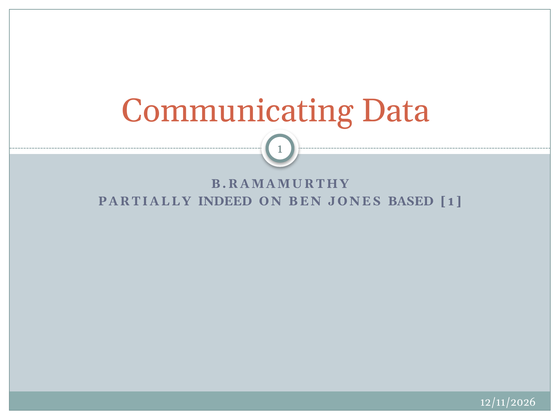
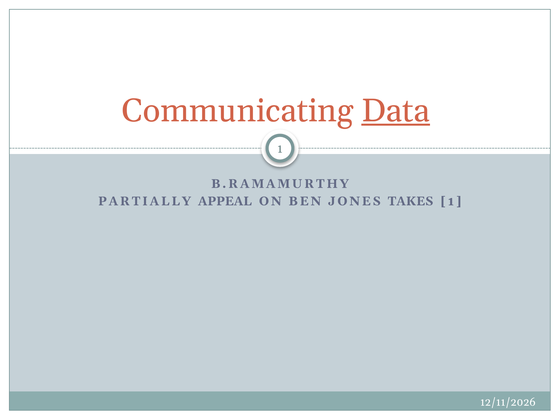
Data underline: none -> present (396, 111)
INDEED: INDEED -> APPEAL (225, 201)
BASED: BASED -> TAKES (411, 201)
